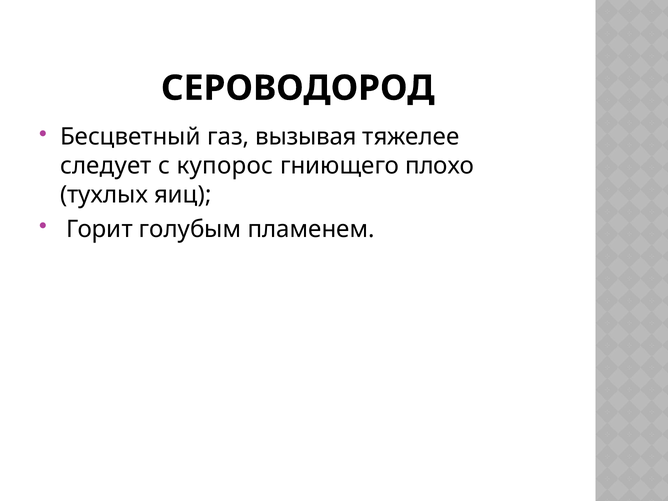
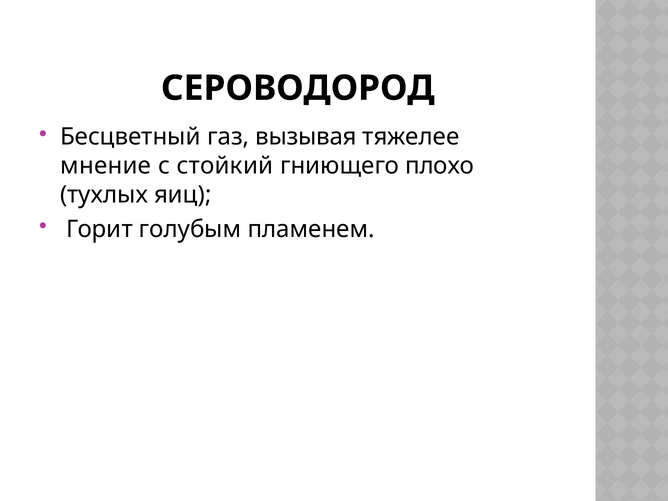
следует: следует -> мнение (106, 166)
купорос: купорос -> стойкий (225, 166)
